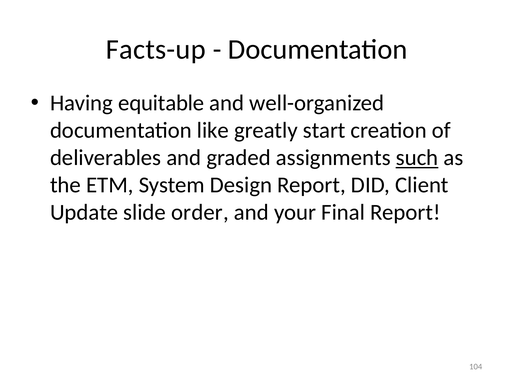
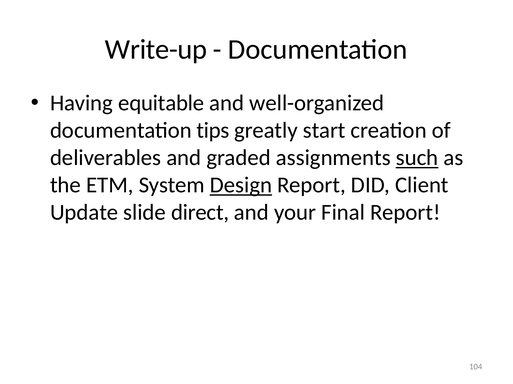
Facts-up: Facts-up -> Write-up (156, 49)
like: like -> tips (213, 131)
Design underline: none -> present (241, 186)
order: order -> direct (200, 213)
